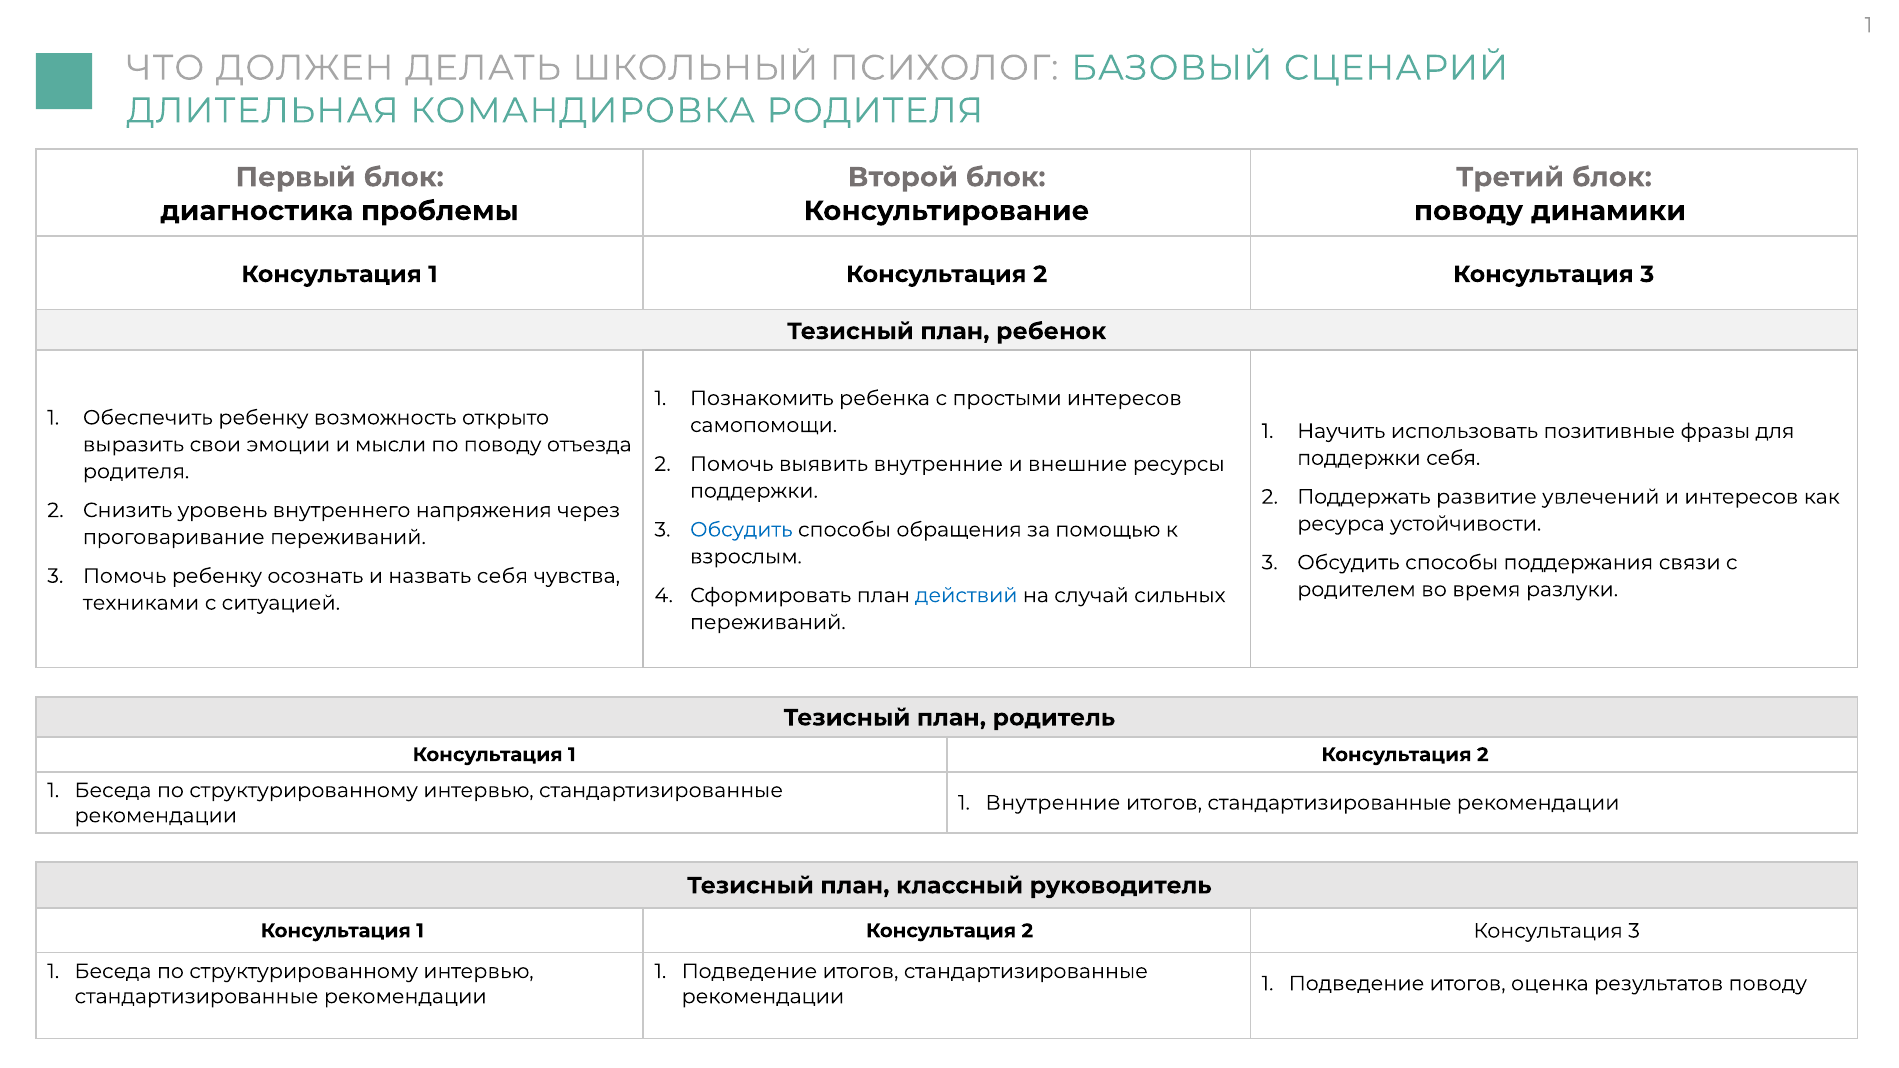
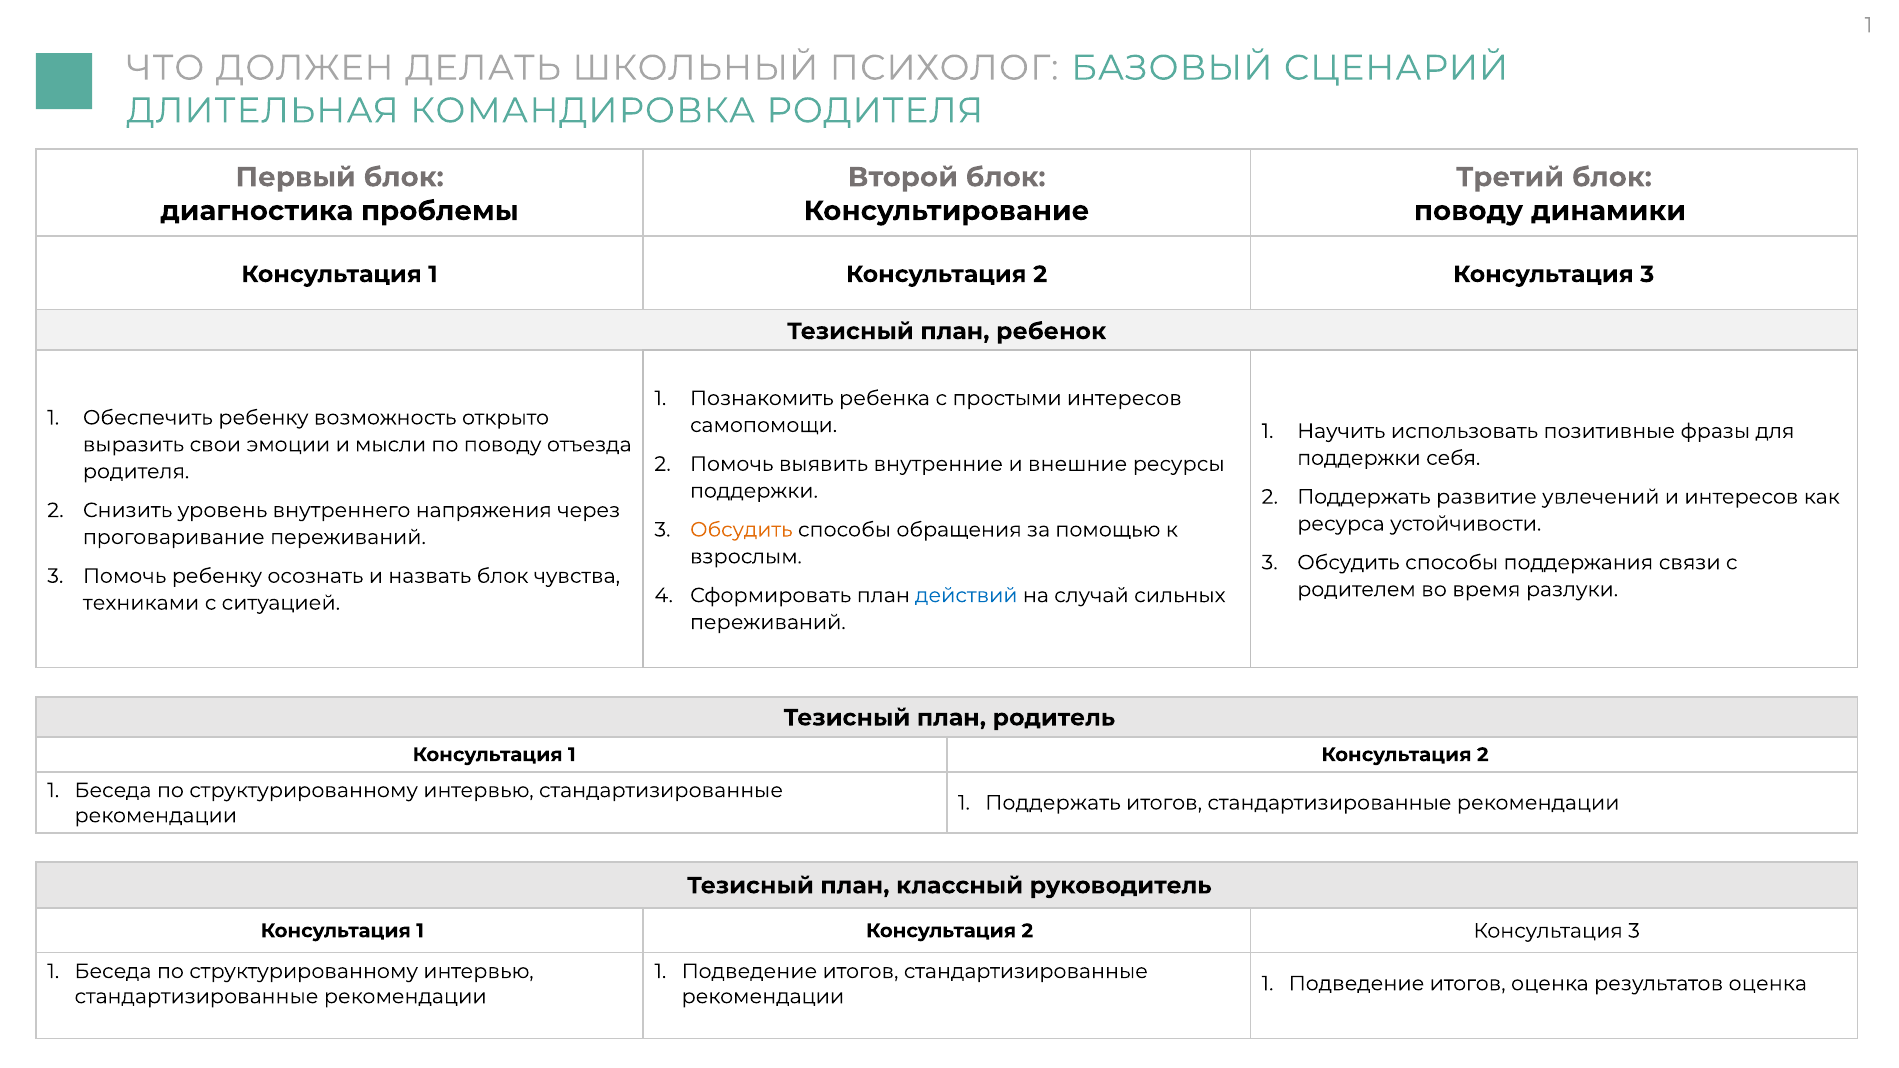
Обсудить colour: blue -> orange (741, 530)
назвать себя: себя -> блок (503, 576)
1 Внутренние: Внутренние -> Поддержать (1053, 803)
результатов поводу: поводу -> оценка (1768, 984)
